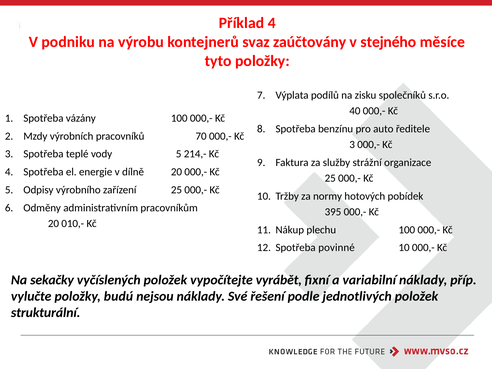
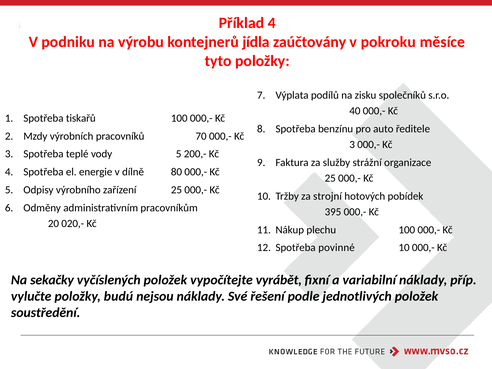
svaz: svaz -> jídla (256, 42)
stejného: stejného -> pokroku (388, 42)
vázány: vázány -> tiskařů (81, 118)
214,-: 214,- -> 200,- (195, 154)
dílně 20: 20 -> 80 (176, 172)
normy: normy -> strojní (327, 196)
010,-: 010,- -> 020,- (73, 223)
strukturální: strukturální -> soustředění (46, 313)
